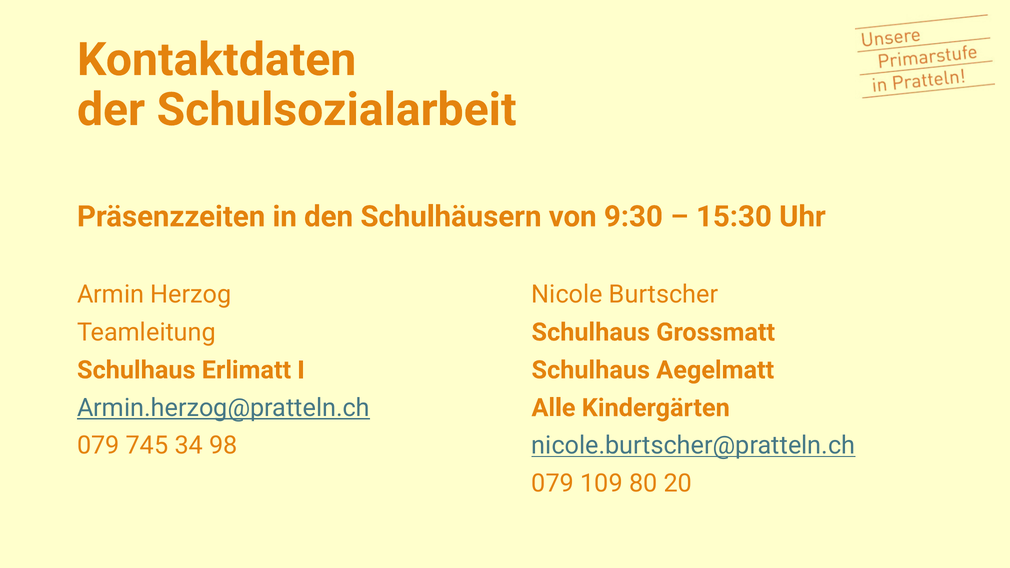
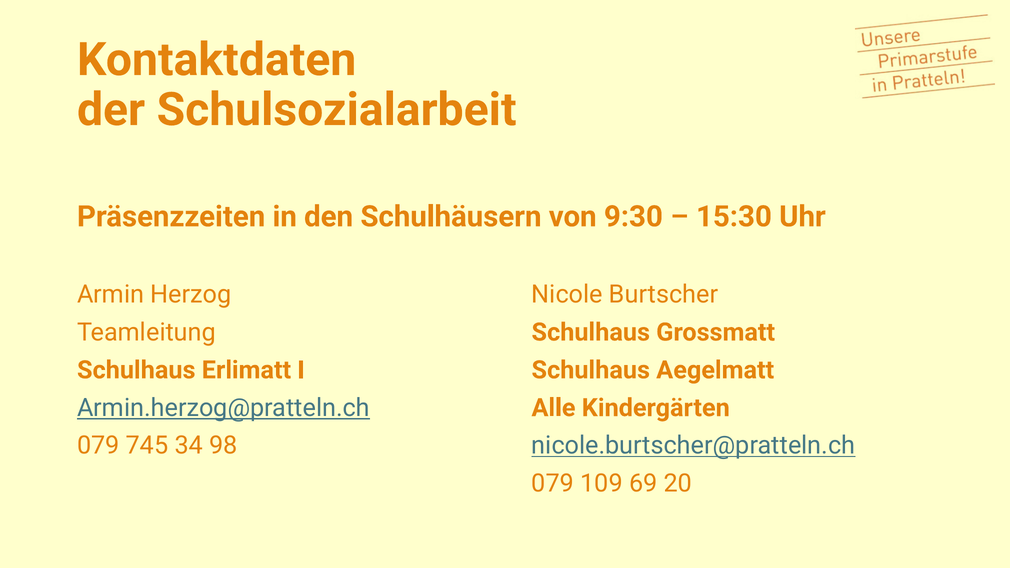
80: 80 -> 69 (643, 483)
